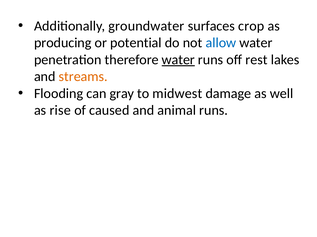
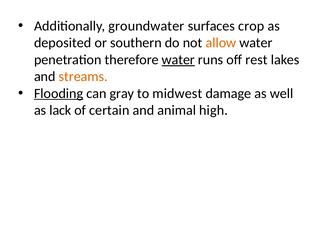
producing: producing -> deposited (63, 43)
potential: potential -> southern (136, 43)
allow colour: blue -> orange (221, 43)
Flooding underline: none -> present (59, 94)
rise: rise -> lack (60, 111)
caused: caused -> certain (109, 111)
animal runs: runs -> high (214, 111)
